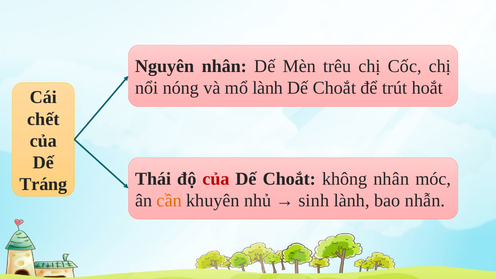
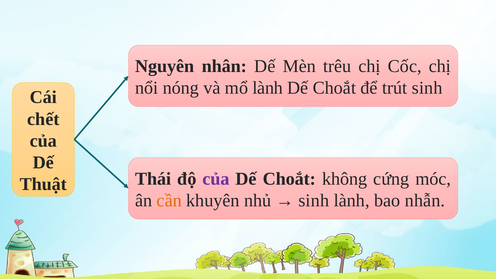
trút hoắt: hoắt -> sinh (427, 88)
của colour: red -> purple (216, 179)
không nhân: nhân -> cứng (391, 179)
Tráng: Tráng -> Thuật (43, 184)
